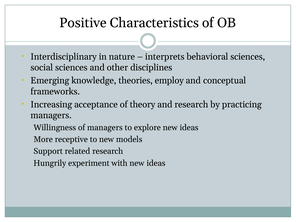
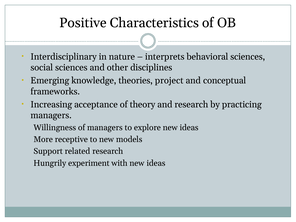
employ: employ -> project (169, 81)
